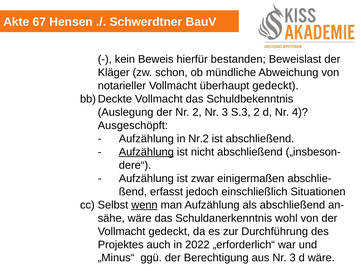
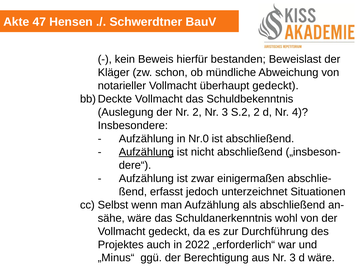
67: 67 -> 47 (39, 22)
S.3: S.3 -> S.2 (241, 112)
Ausgeschöpft: Ausgeschöpft -> Insbesondere (133, 125)
Nr.2: Nr.2 -> Nr.0 (199, 139)
einschließlich: einschließlich -> unterzeichnet (254, 191)
wenn underline: present -> none (144, 205)
